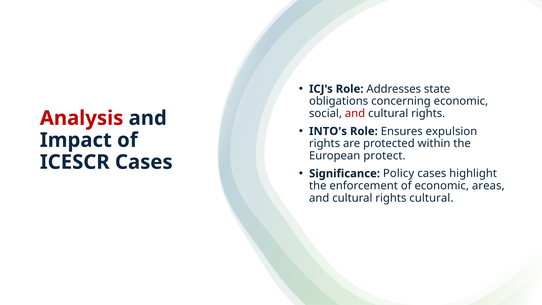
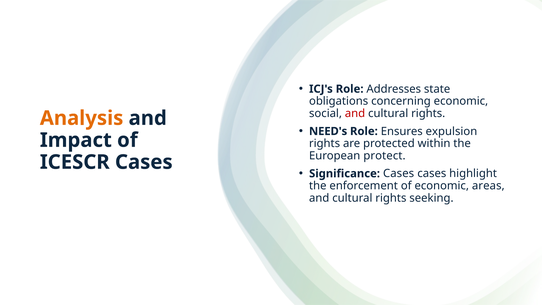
Analysis colour: red -> orange (82, 118)
INTO's: INTO's -> NEED's (328, 131)
Significance Policy: Policy -> Cases (399, 173)
rights cultural: cultural -> seeking (431, 198)
